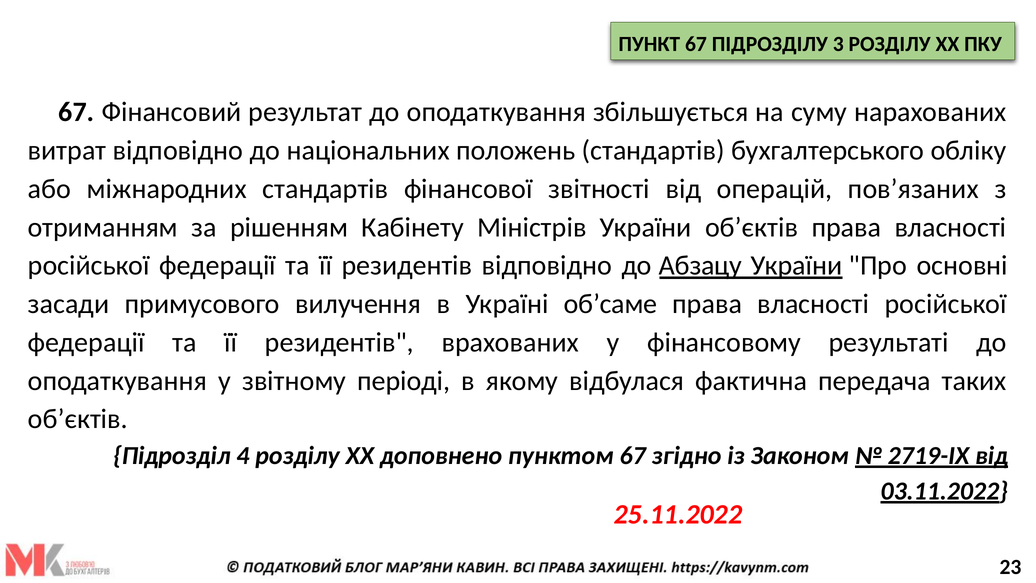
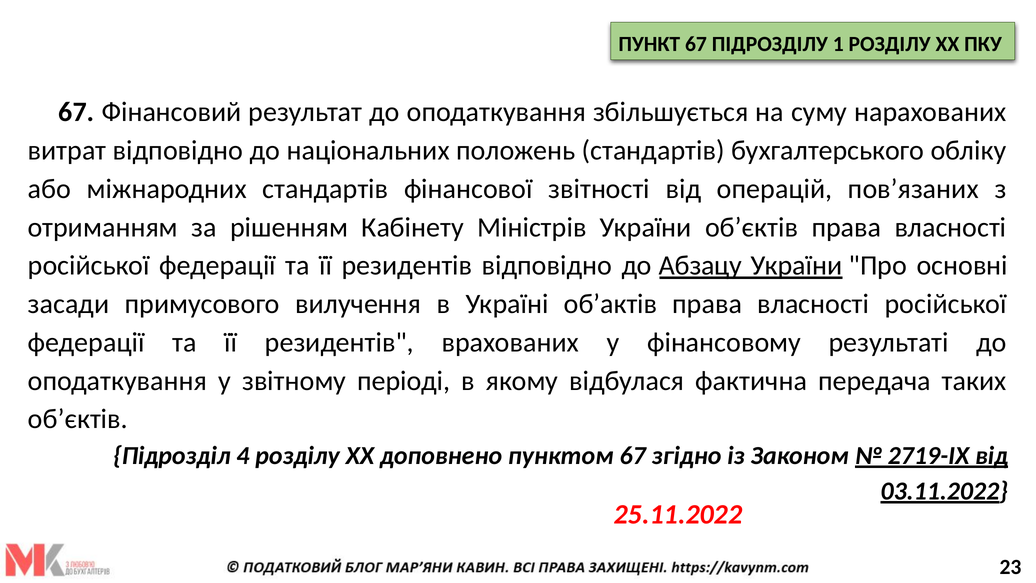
3: 3 -> 1 (838, 44)
об’саме: об’саме -> об’актів (610, 304)
